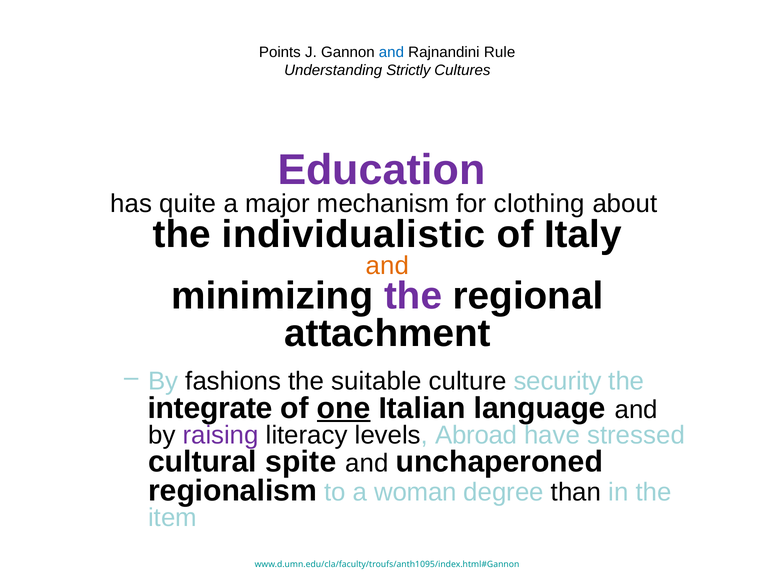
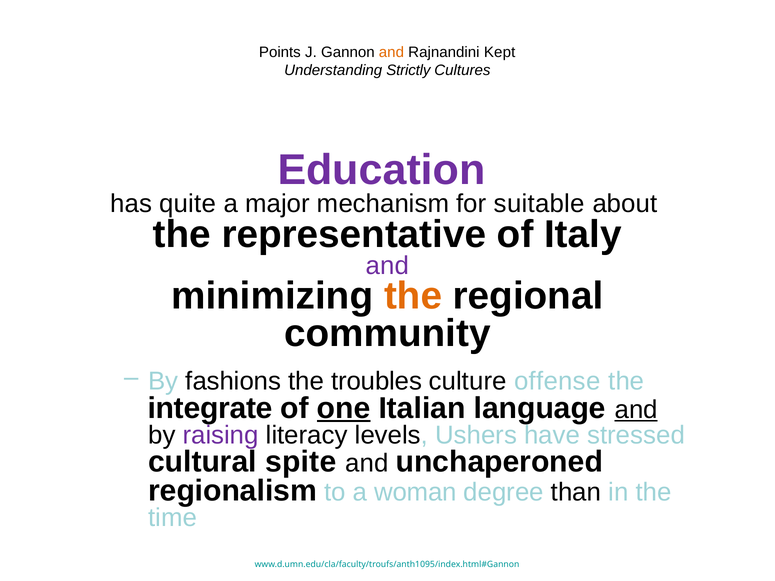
and colour: blue -> orange (391, 52)
Rule: Rule -> Kept (500, 52)
clothing: clothing -> suitable (539, 204)
individualistic: individualistic -> representative (354, 234)
and colour: orange -> purple (388, 266)
the colour: purple -> orange (413, 296)
attachment: attachment -> community (387, 334)
suitable: suitable -> troubles (377, 382)
security: security -> offense (557, 382)
and underline: none -> present (636, 410)
Abroad: Abroad -> Ushers (476, 435)
item: item -> time (173, 518)
